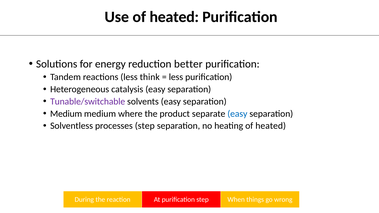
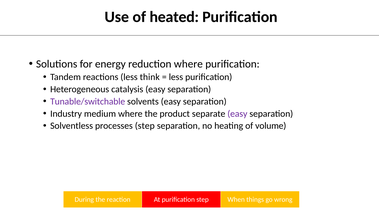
reduction better: better -> where (188, 64)
Medium: Medium -> Industry (66, 114)
easy colour: blue -> purple (237, 114)
heating of heated: heated -> volume (271, 126)
